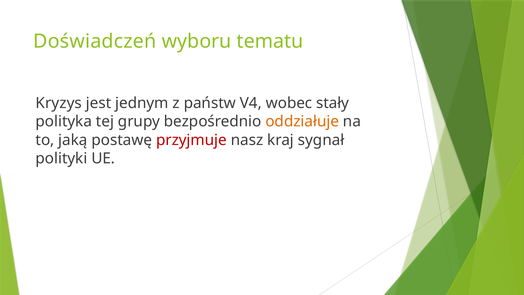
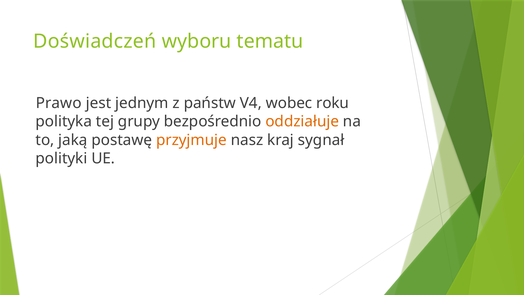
Kryzys: Kryzys -> Prawo (59, 103)
stały: stały -> roku (333, 103)
przyjmuje colour: red -> orange (191, 140)
